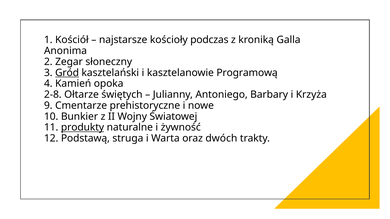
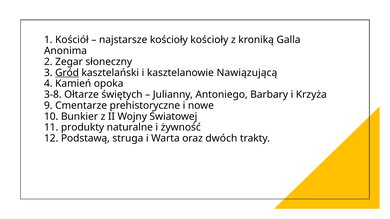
kościoły podczas: podczas -> kościoły (209, 40)
Programową: Programową -> Nawiązującą (247, 73)
2-8: 2-8 -> 3-8 (53, 95)
produkty underline: present -> none (83, 128)
